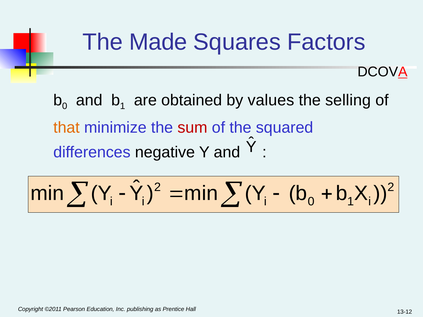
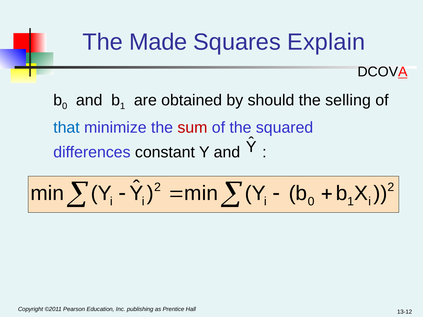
Factors: Factors -> Explain (326, 42)
values: values -> should (271, 100)
that colour: orange -> blue (66, 128)
negative: negative -> constant (165, 152)
